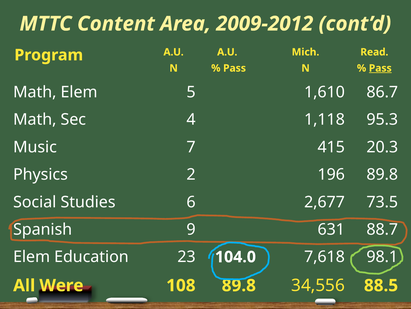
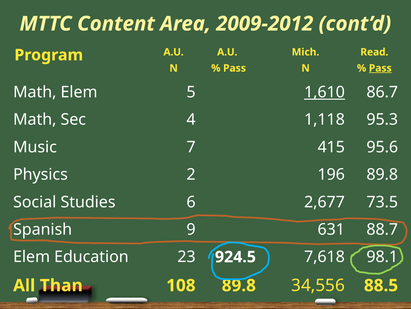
1,610 underline: none -> present (324, 92)
20.3: 20.3 -> 95.6 (382, 147)
104.0: 104.0 -> 924.5 (235, 256)
Were: Were -> Than (61, 285)
